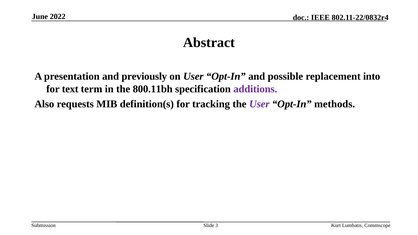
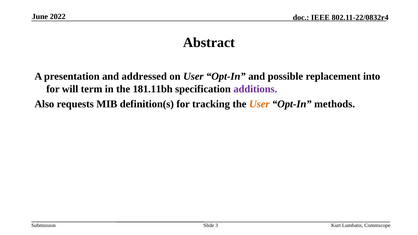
previously: previously -> addressed (144, 77)
text: text -> will (70, 89)
800.11bh: 800.11bh -> 181.11bh (153, 89)
User colour: purple -> orange (259, 104)
